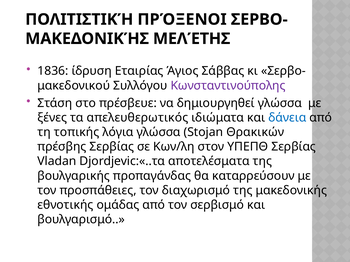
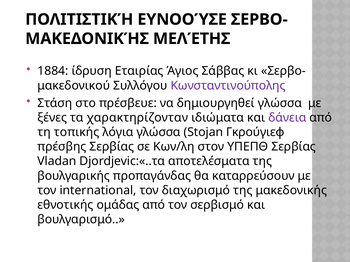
ΠΡΌΞΕΝΟΙ: ΠΡΌΞΕΝΟΙ -> ΕΥΝΟΟΎΣΕ (182, 19)
1836: 1836 -> 1884 (53, 71)
απελευθερωτικός: απελευθερωτικός -> χαρακτηρίζονταν (137, 118)
δάνεια colour: blue -> purple (287, 118)
Θρακικών: Θρακικών -> Γκρούγιεφ (255, 132)
προσπάθειες: προσπάθειες -> international (98, 191)
